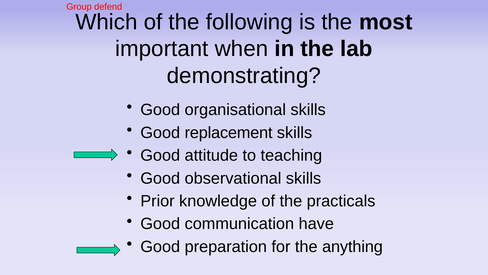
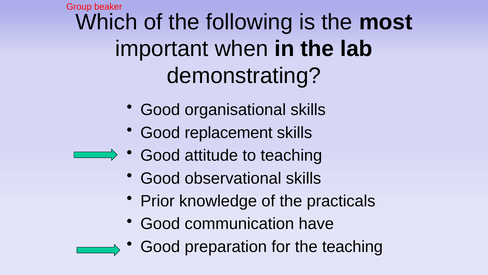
defend: defend -> beaker (108, 7)
the anything: anything -> teaching (352, 246)
